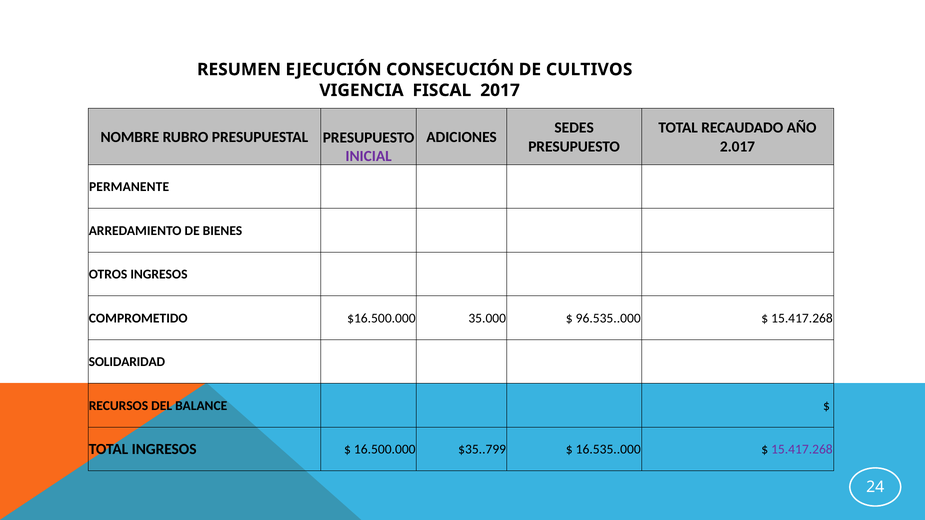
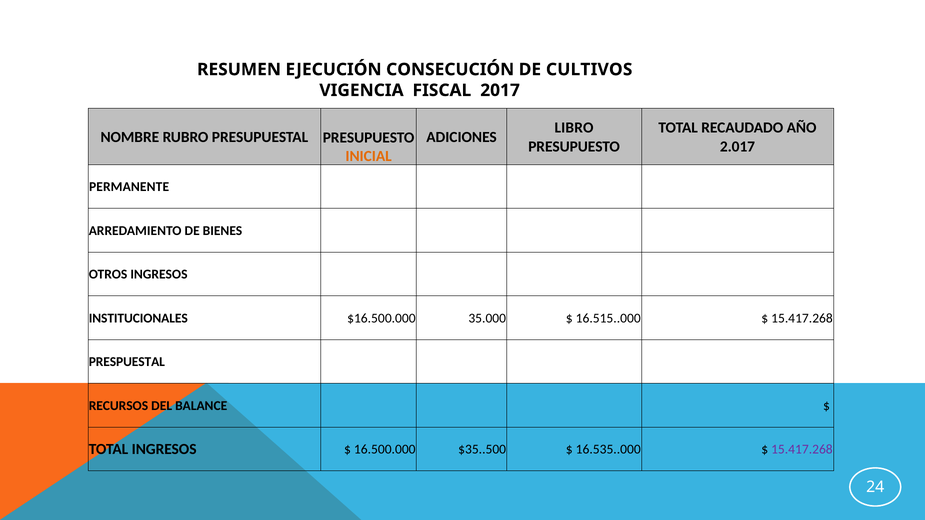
SEDES: SEDES -> LIBRO (574, 128)
INICIAL colour: purple -> orange (369, 157)
COMPROMETIDO: COMPROMETIDO -> INSTITUCIONALES (138, 318)
96.535..000: 96.535..000 -> 16.515..000 (608, 318)
SOLIDARIDAD: SOLIDARIDAD -> PRESPUESTAL (127, 362)
$35..799: $35..799 -> $35..500 (482, 450)
